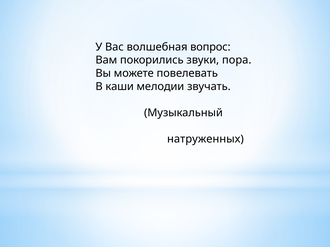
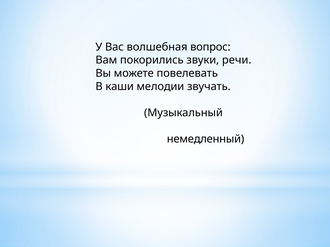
пора: пора -> речи (237, 60)
натруженных: натруженных -> немедленный (206, 139)
